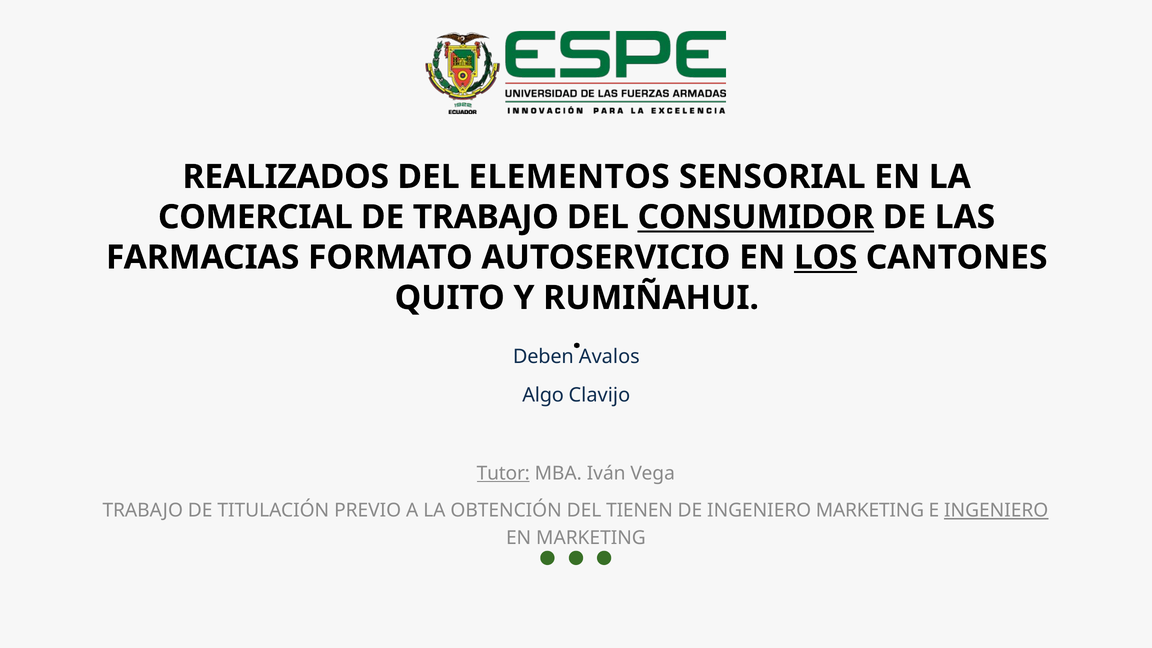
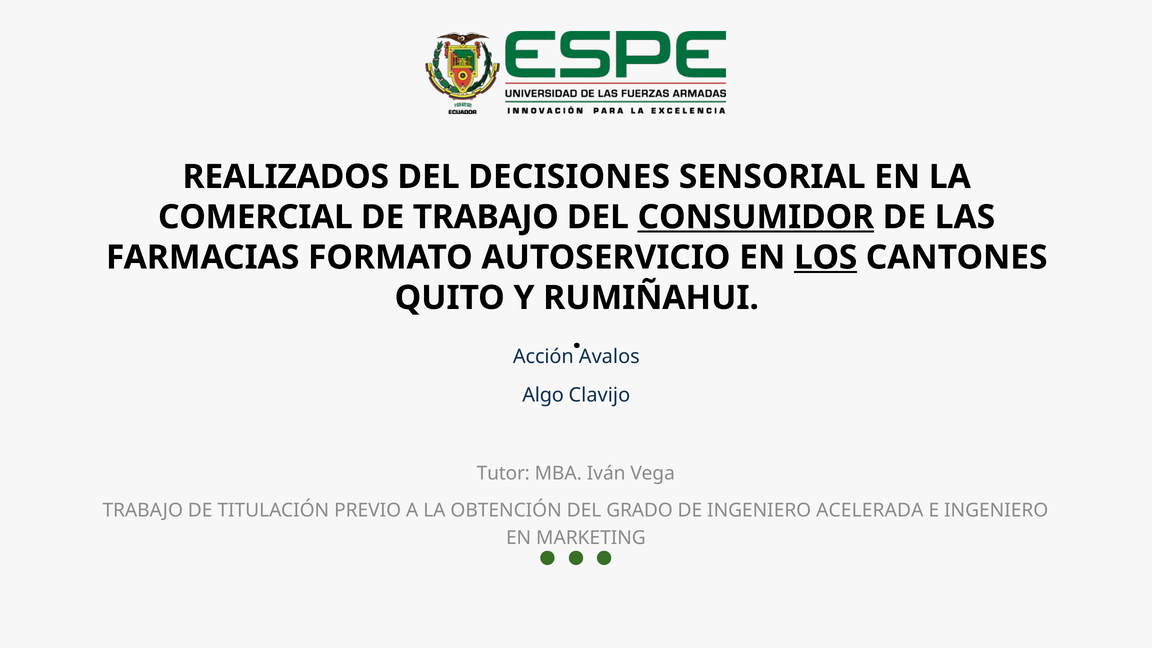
ELEMENTOS: ELEMENTOS -> DECISIONES (569, 177)
Deben: Deben -> Acción (543, 357)
Tutor underline: present -> none (503, 473)
TIENEN: TIENEN -> GRADO (640, 510)
INGENIERO MARKETING: MARKETING -> ACELERADA (870, 510)
INGENIERO underline: present -> none (996, 510)
